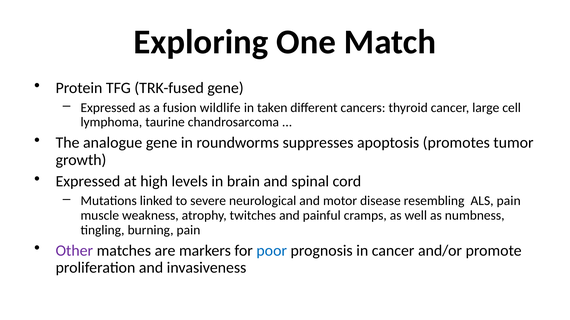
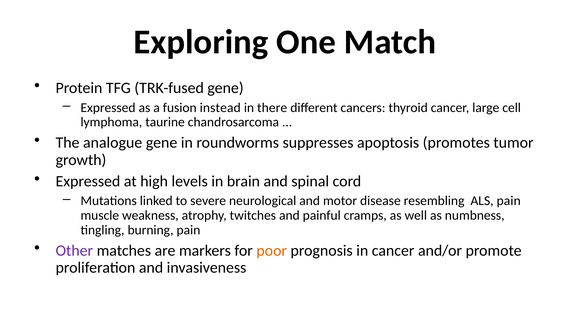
wildlife: wildlife -> instead (220, 108)
taken: taken -> there (272, 108)
poor colour: blue -> orange (272, 251)
